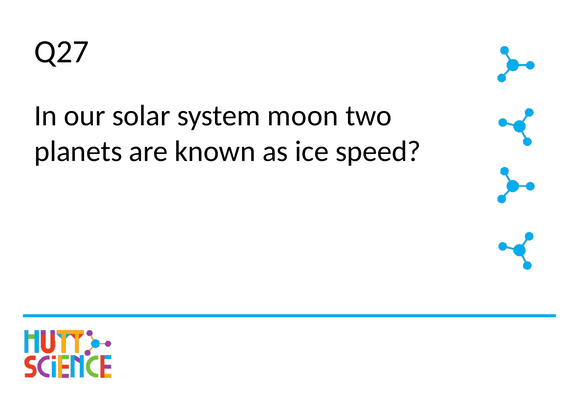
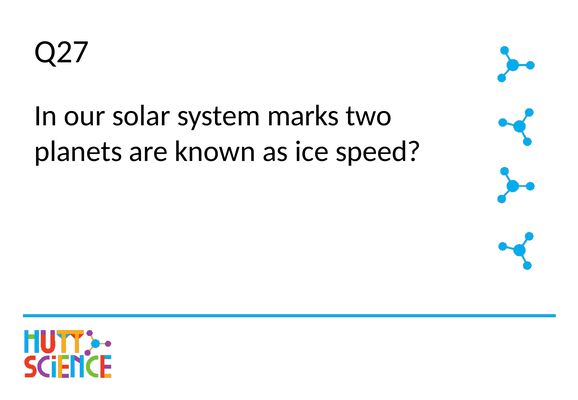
moon: moon -> marks (303, 116)
